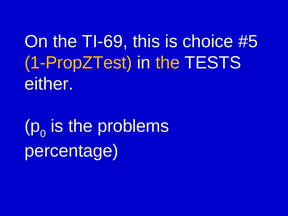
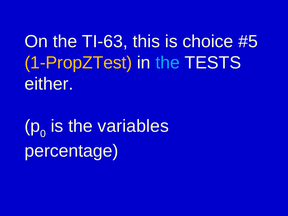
TI-69: TI-69 -> TI-63 (105, 42)
the colour: yellow -> light blue (168, 63)
problems: problems -> variables (133, 126)
